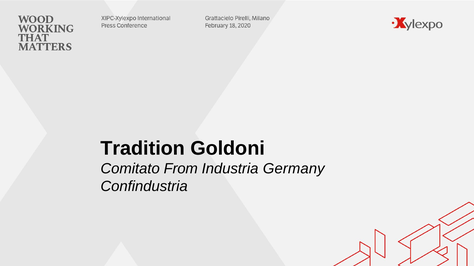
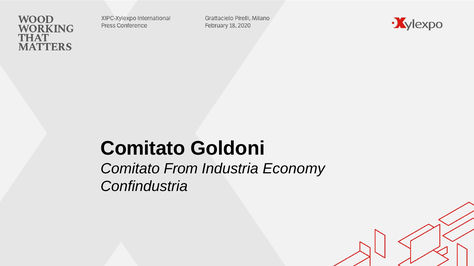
Tradition: Tradition -> Comitato (143, 148)
Germany: Germany -> Economy (294, 169)
